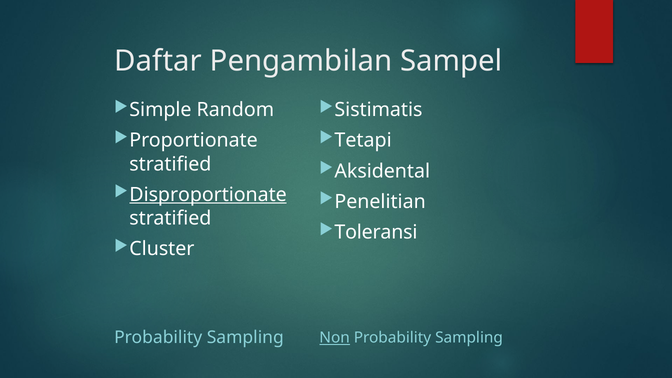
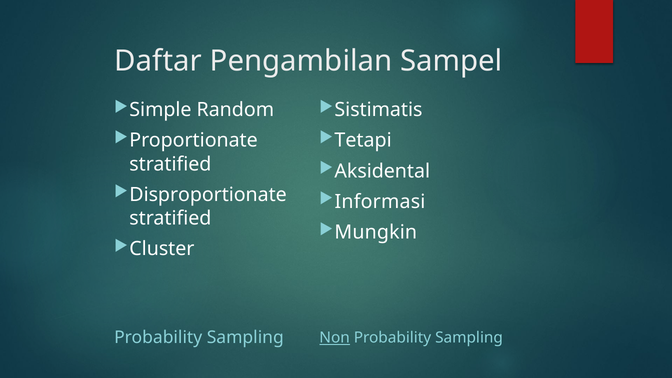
Disproportionate underline: present -> none (208, 195)
Penelitian: Penelitian -> Informasi (380, 202)
Toleransi: Toleransi -> Mungkin (376, 232)
